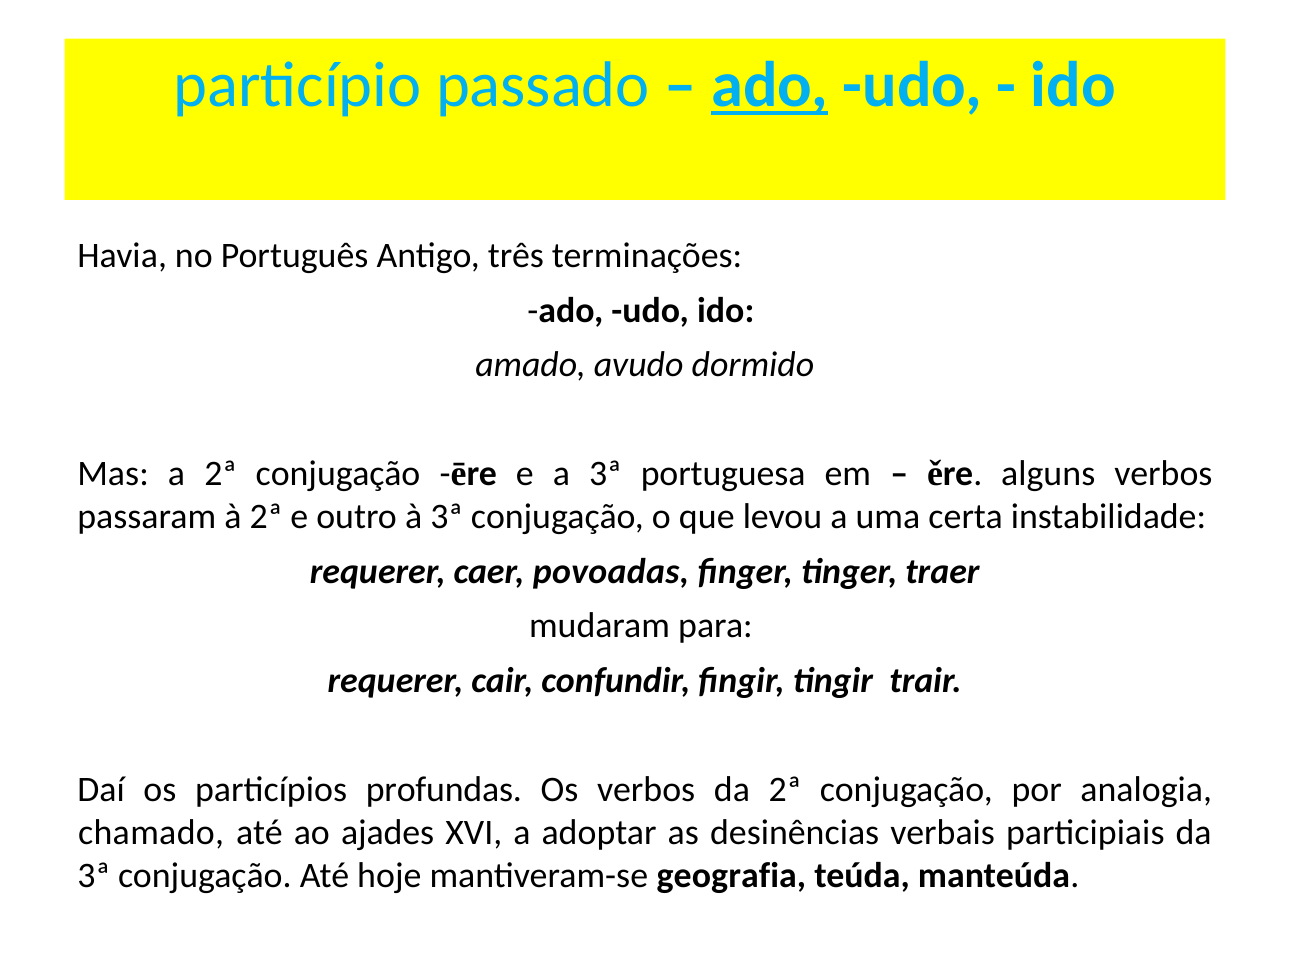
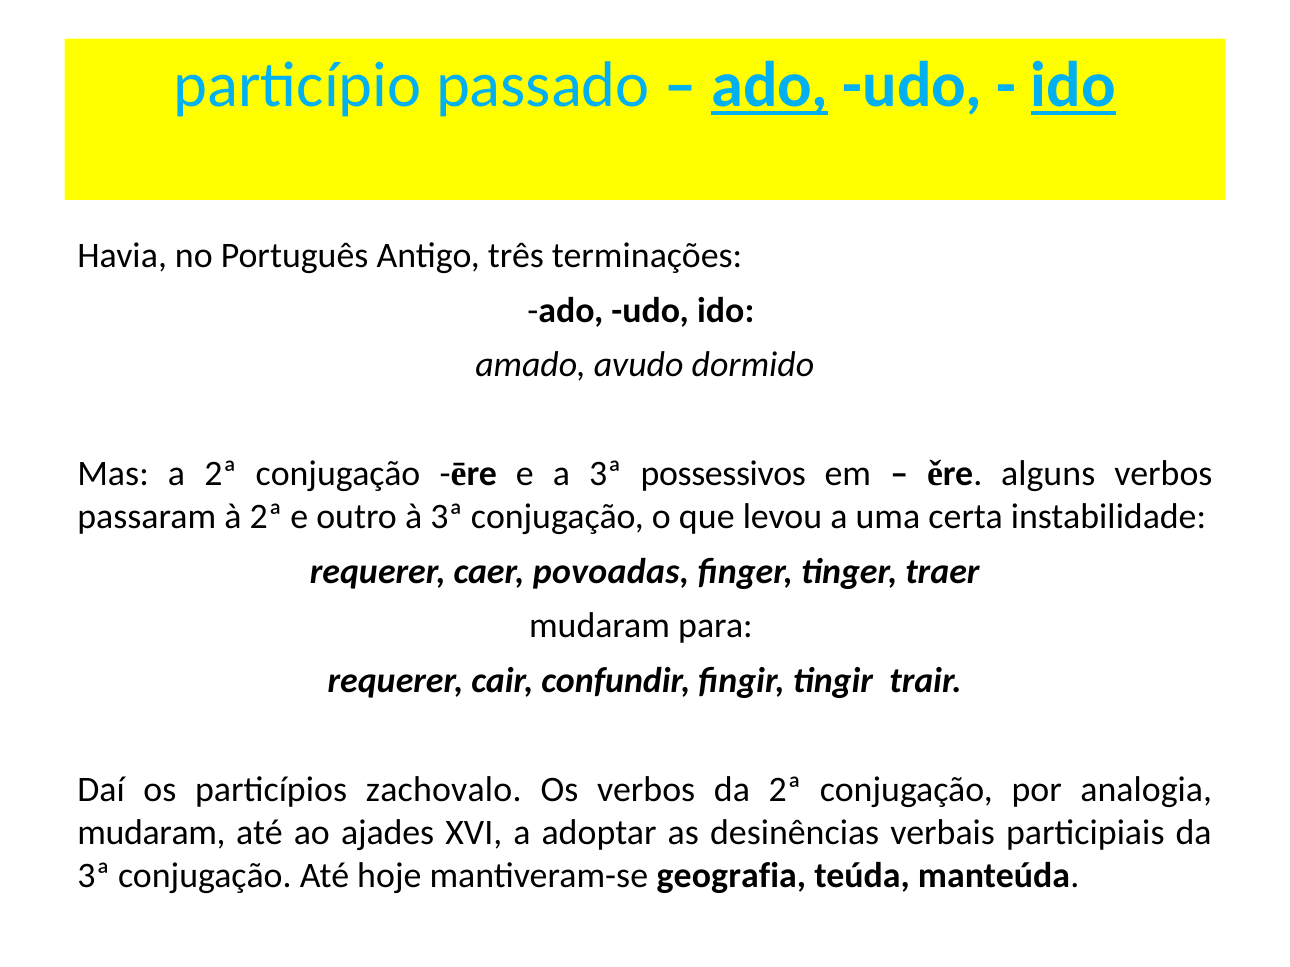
ido underline: none -> present (1073, 85)
portuguesa: portuguesa -> possessivos (723, 474)
profundas: profundas -> zachovalo (444, 790)
chamado: chamado -> mudaram (151, 833)
